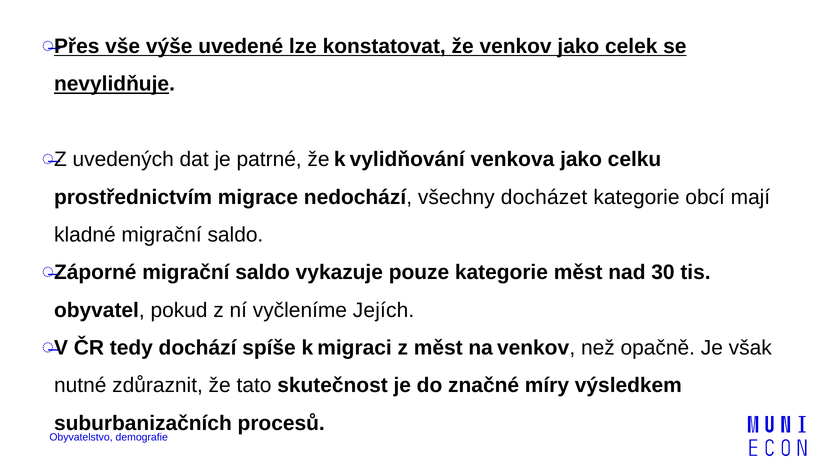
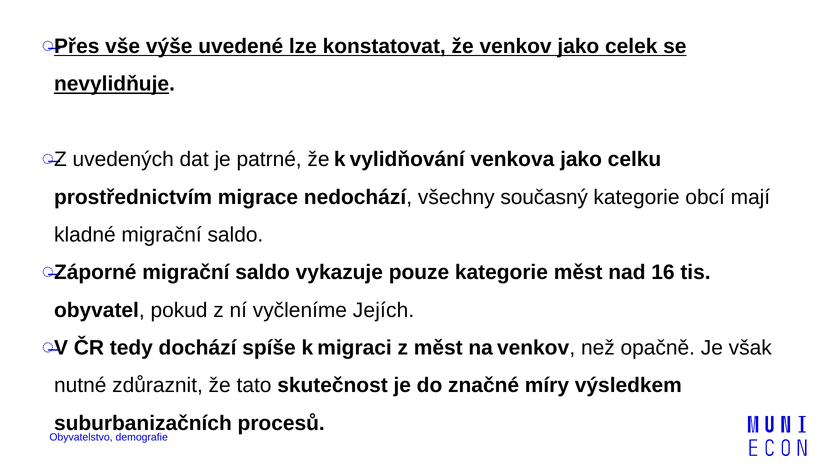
docházet: docházet -> současný (544, 197)
30: 30 -> 16 (663, 272)
